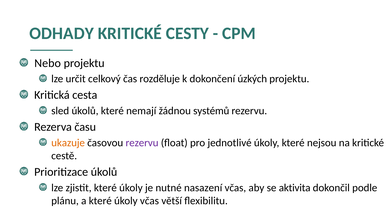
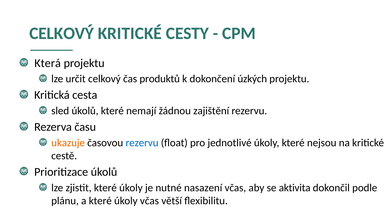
ODHADY: ODHADY -> CELKOVÝ (62, 33)
Nebo: Nebo -> Která (48, 63)
rozděluje: rozděluje -> produktů (160, 79)
systémů: systémů -> zajištění (211, 110)
rezervu colour: purple -> blue (142, 142)
